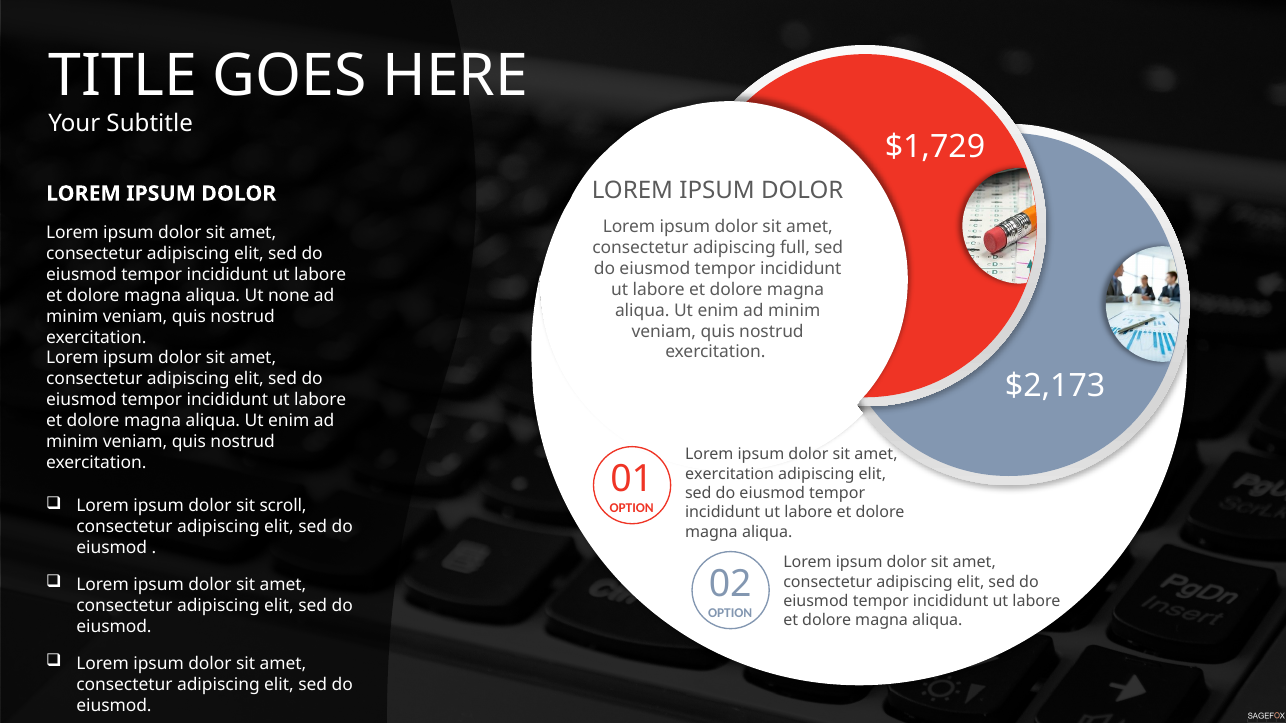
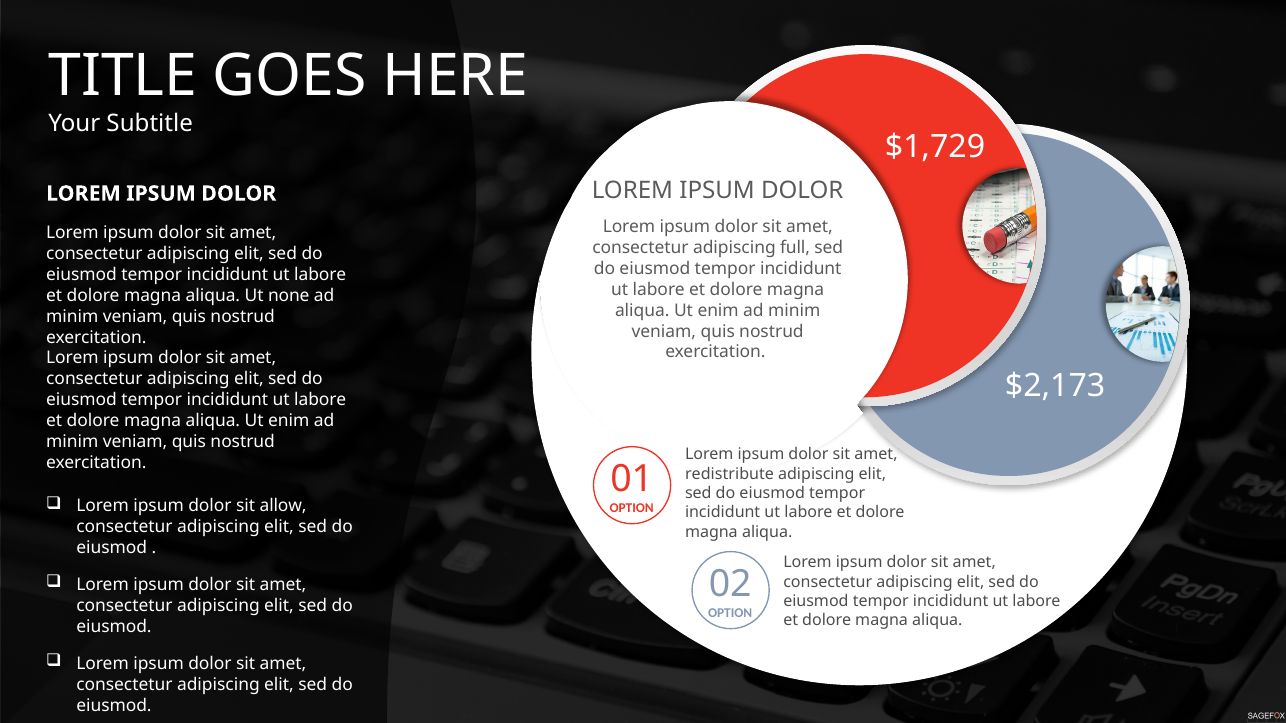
exercitation: exercitation -> redistribute (730, 474)
scroll: scroll -> allow (283, 506)
